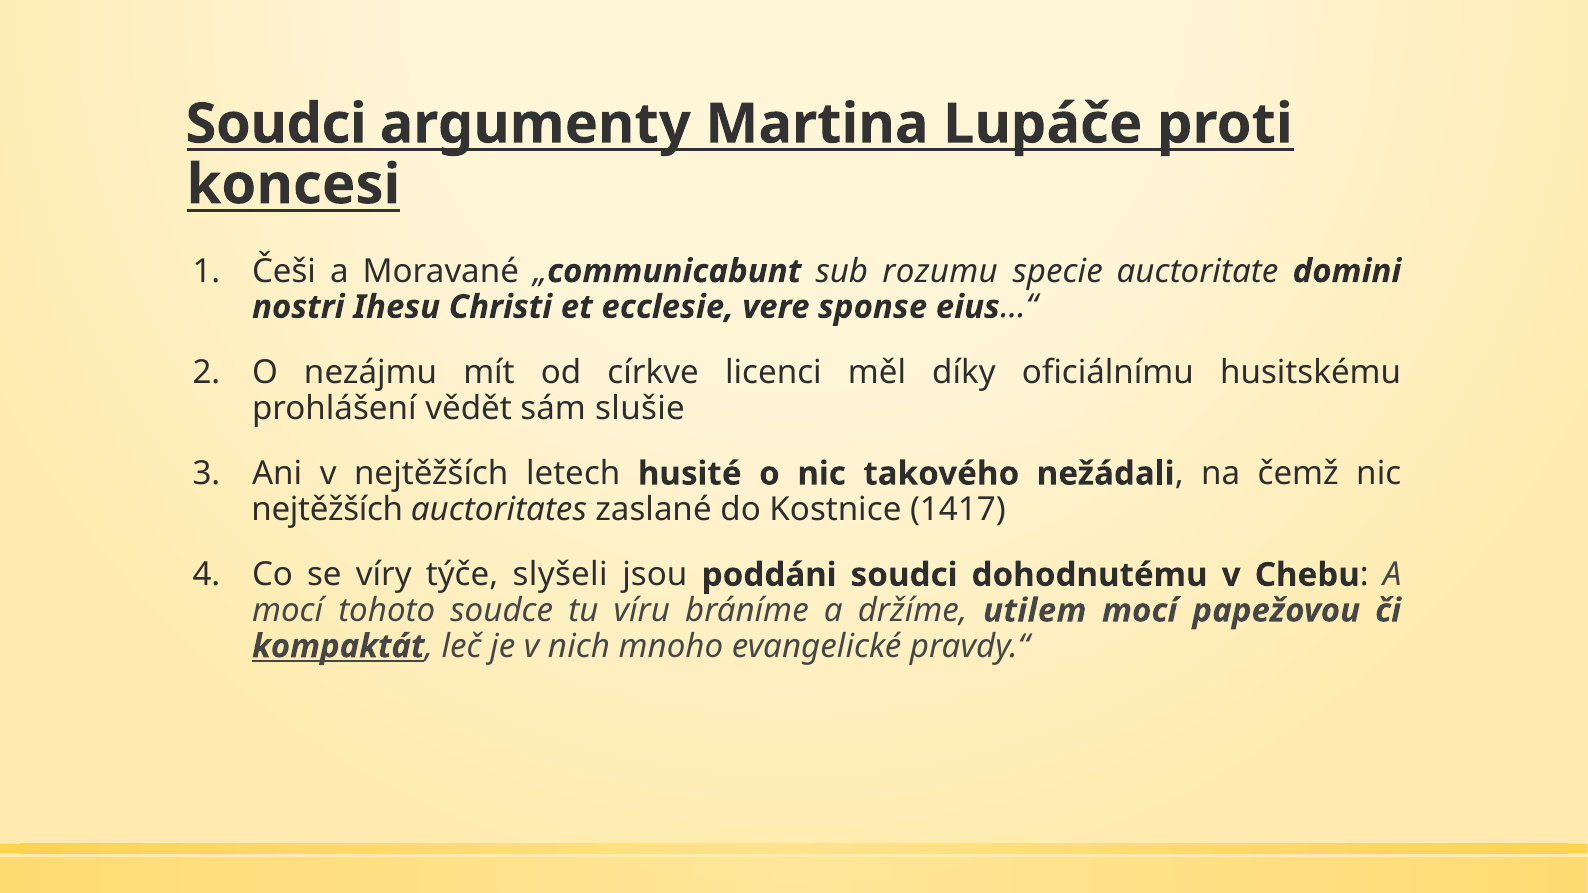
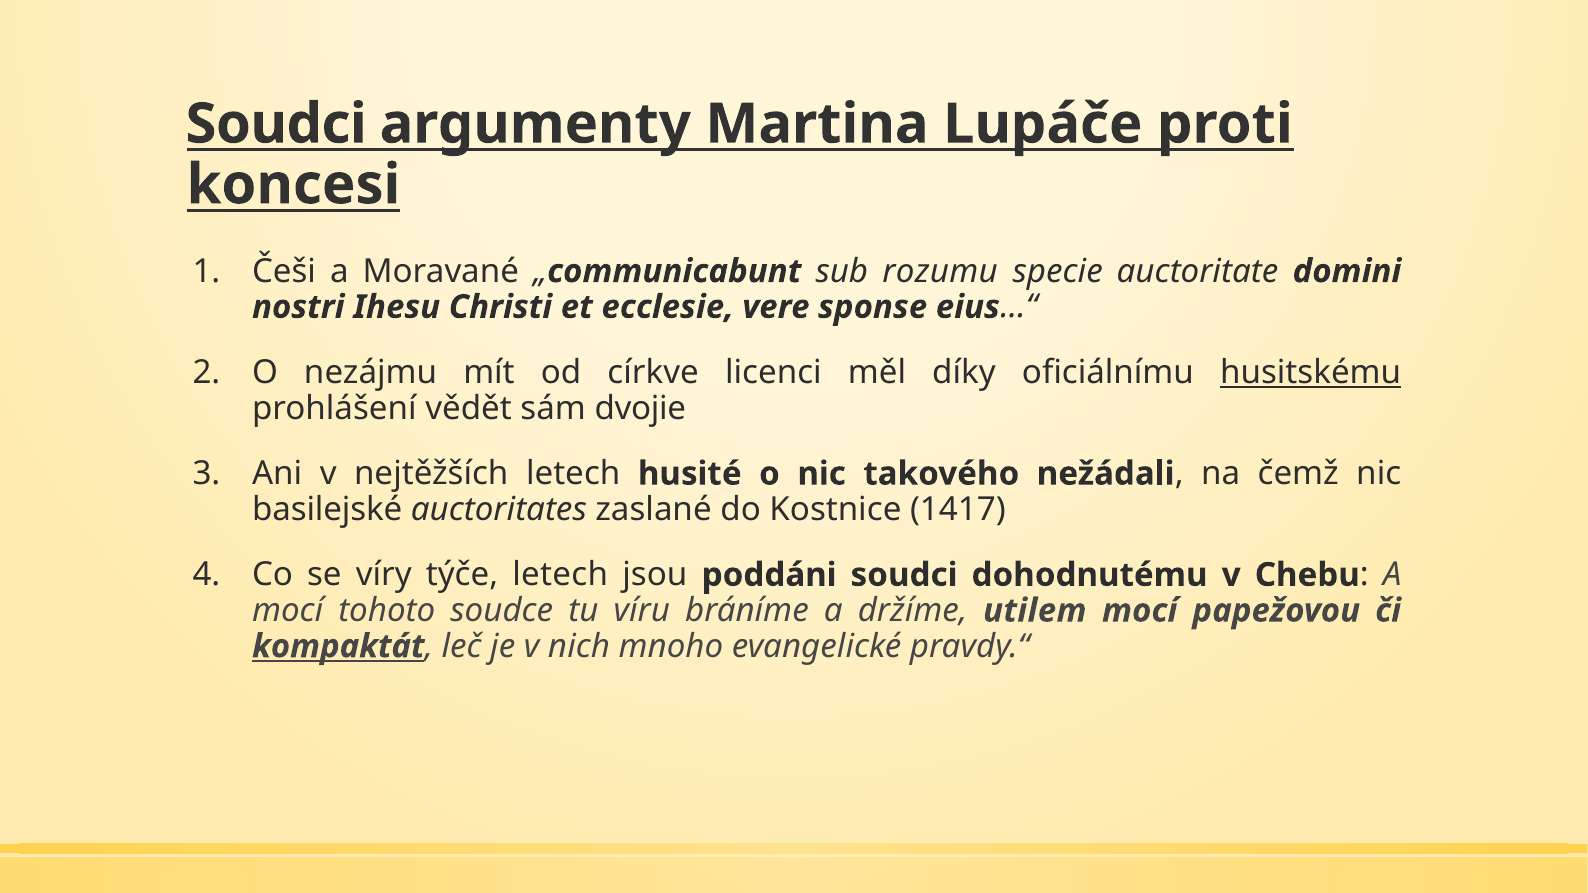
husitskému underline: none -> present (1311, 373)
slušie: slušie -> dvojie (640, 408)
nejtěžších: nejtěžších -> basilejské (327, 510)
týče slyšeli: slyšeli -> letech (560, 575)
